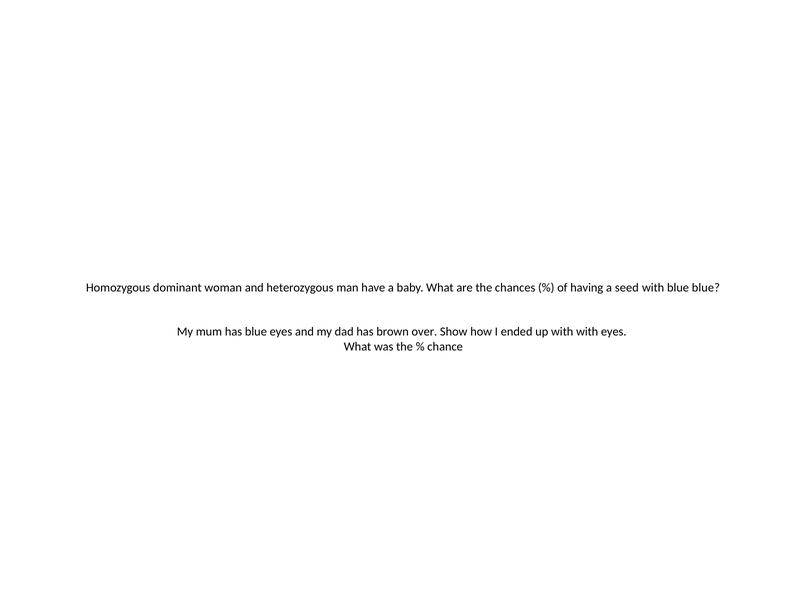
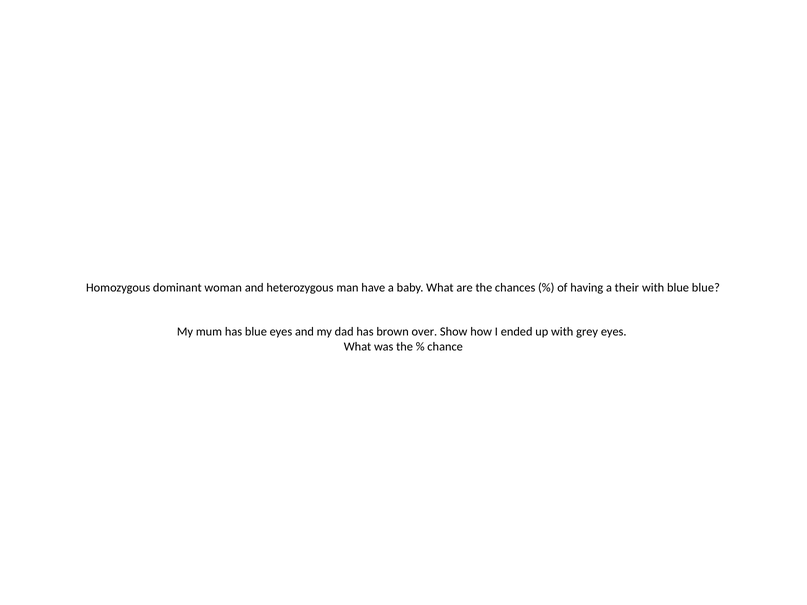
seed: seed -> their (627, 288)
with with: with -> grey (587, 332)
